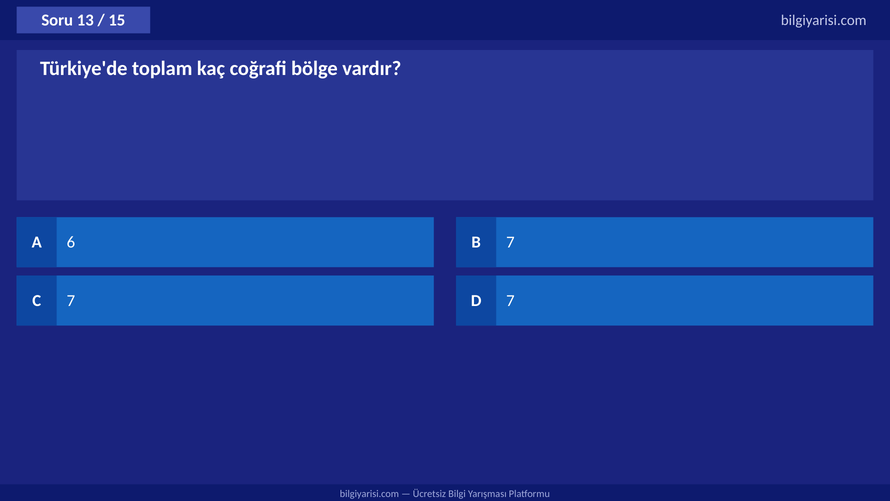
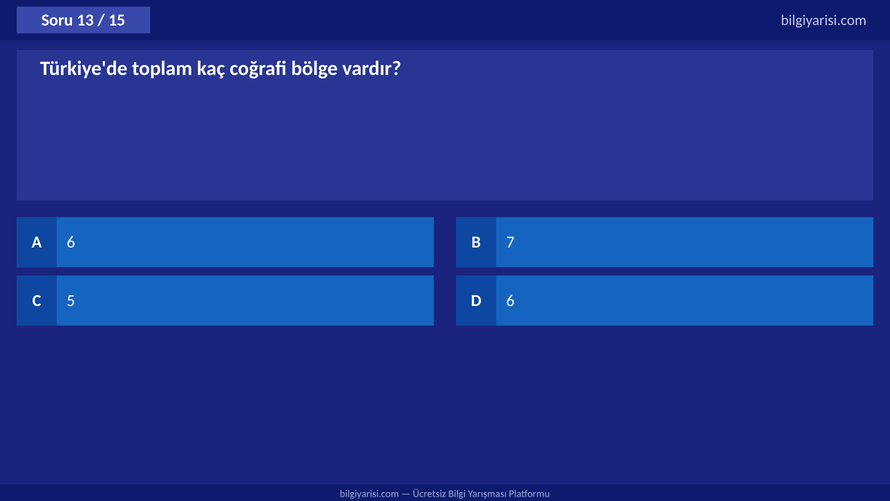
C 7: 7 -> 5 (71, 301)
D 7: 7 -> 6 (510, 301)
